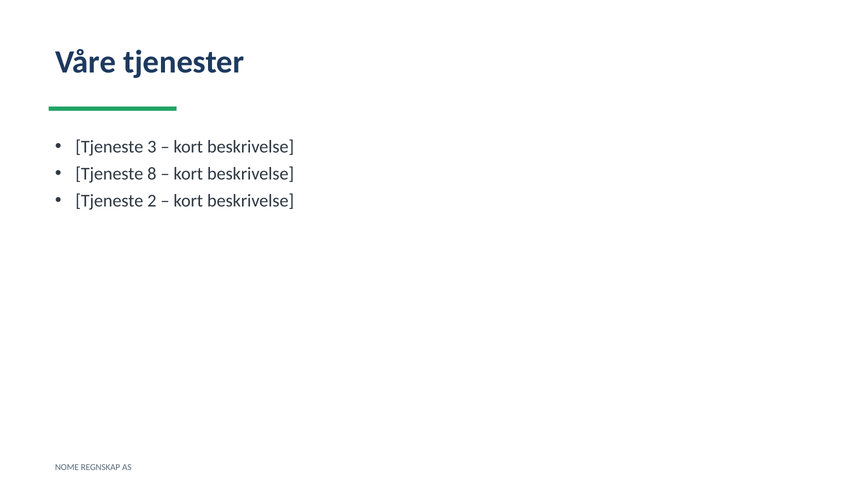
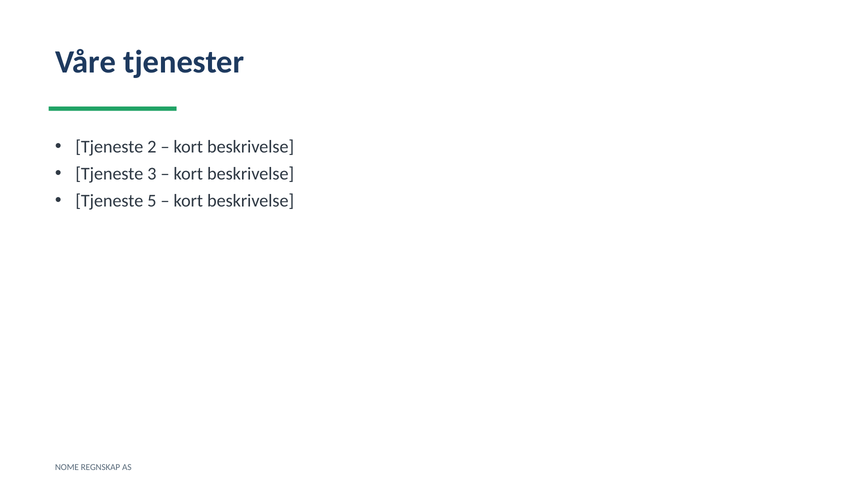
3: 3 -> 2 (152, 147)
8: 8 -> 3 (152, 174)
2: 2 -> 5 (152, 201)
